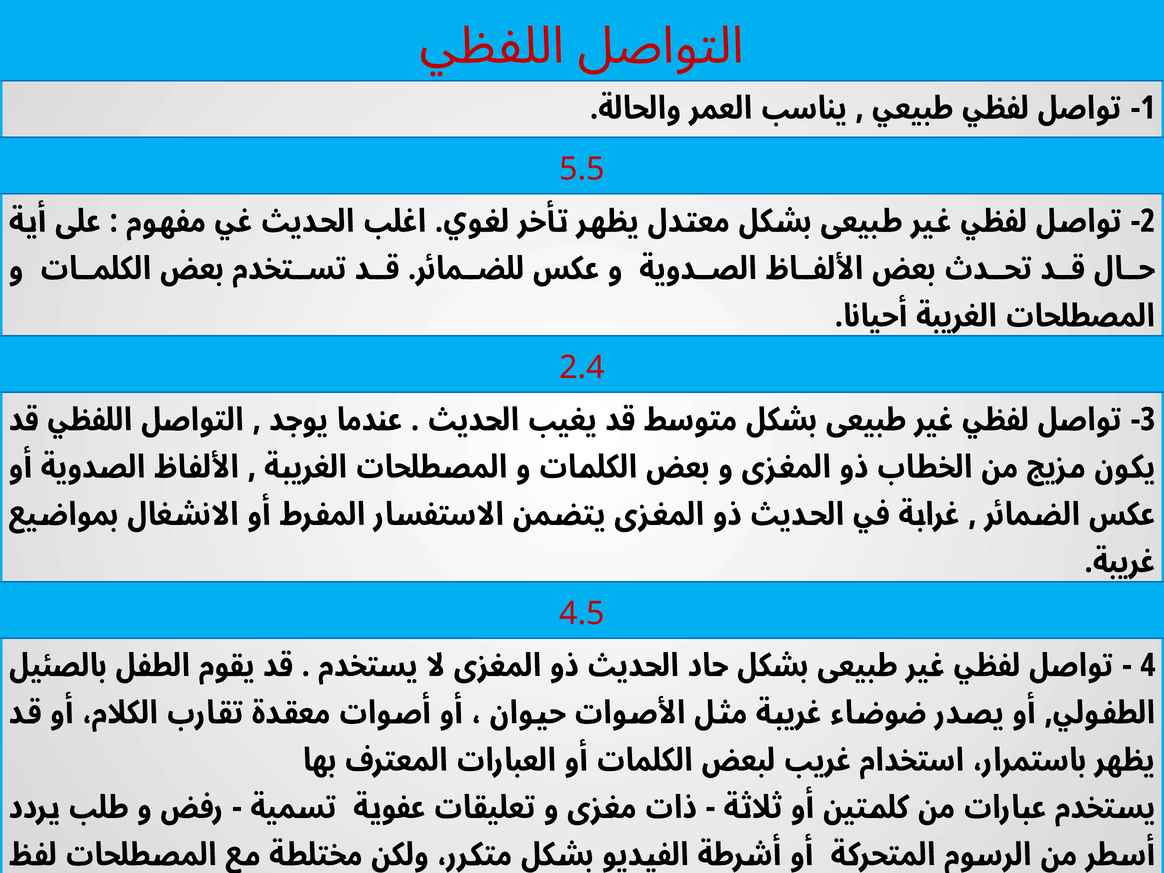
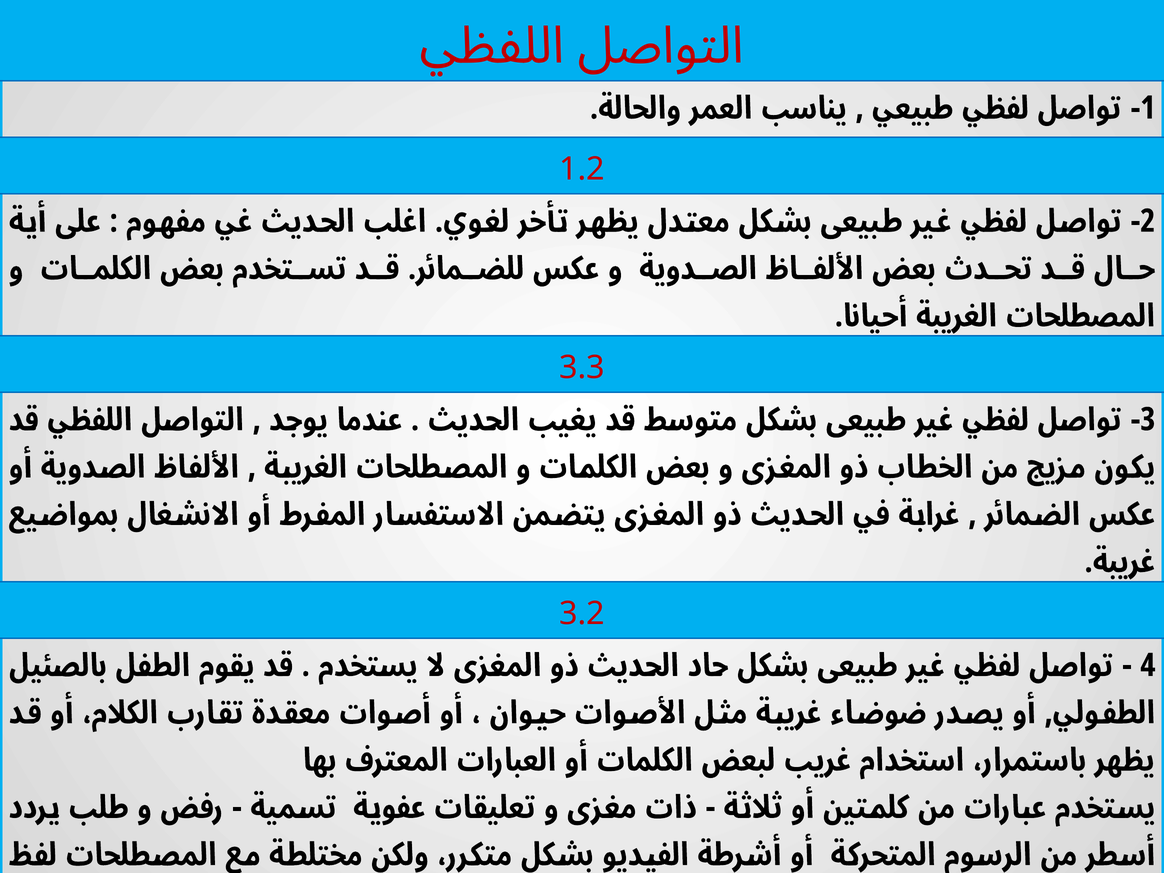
5.5: 5.5 -> 1.2 (582, 169)
2.4: 2.4 -> 3.3 (582, 368)
4.5: 4.5 -> 3.2 (582, 613)
